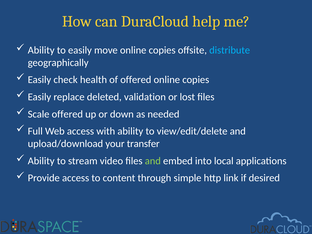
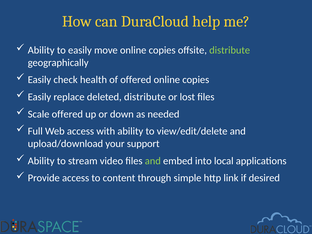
distribute colour: light blue -> light green (230, 50)
deleted validation: validation -> distribute (145, 97)
transfer: transfer -> support (143, 144)
